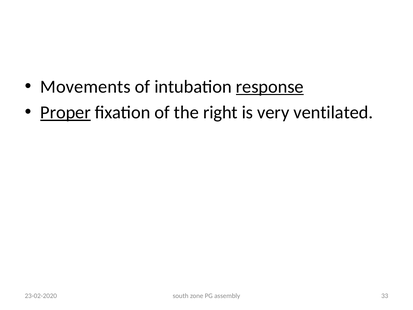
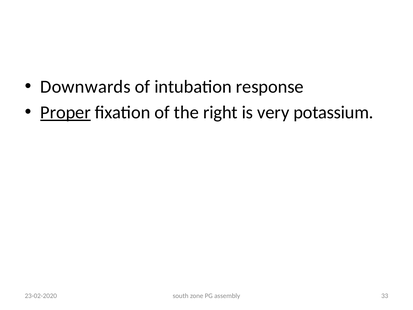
Movements: Movements -> Downwards (85, 87)
response underline: present -> none (270, 87)
ventilated: ventilated -> potassium (333, 112)
